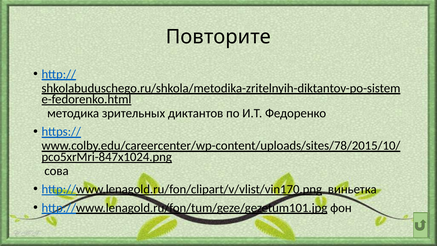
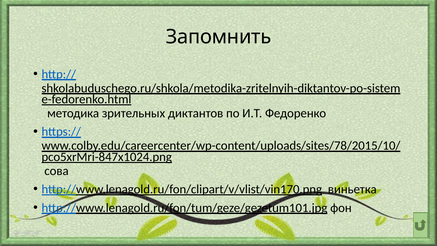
Повторите: Повторите -> Запомнить (219, 37)
